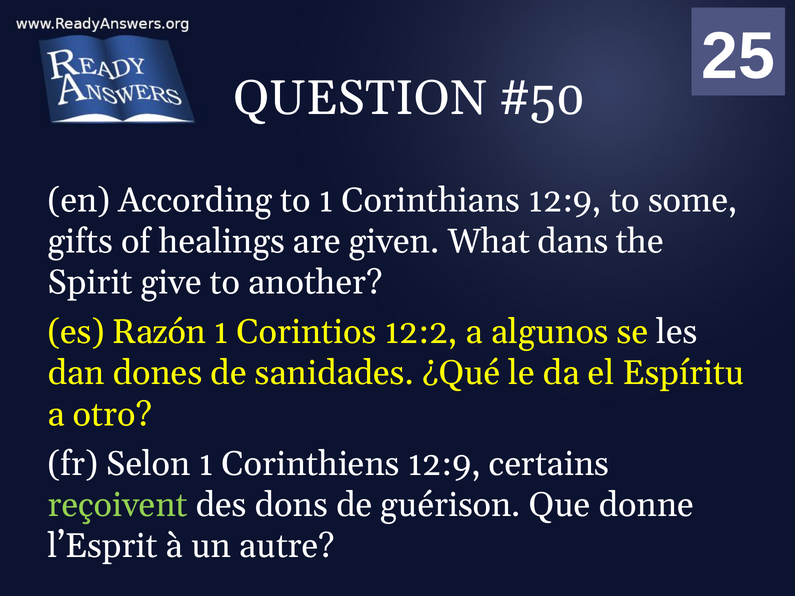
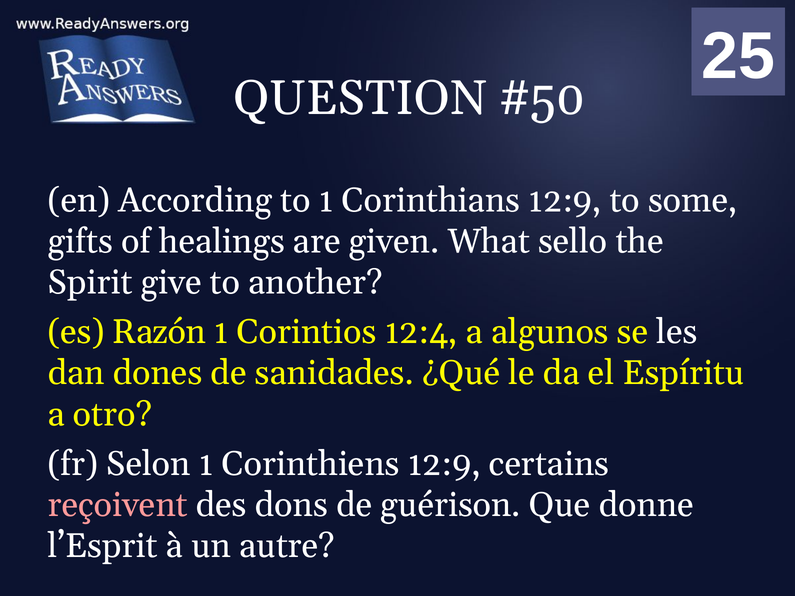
dans: dans -> sello (573, 241)
12:2: 12:2 -> 12:4 (421, 332)
reçoivent colour: light green -> pink (118, 505)
